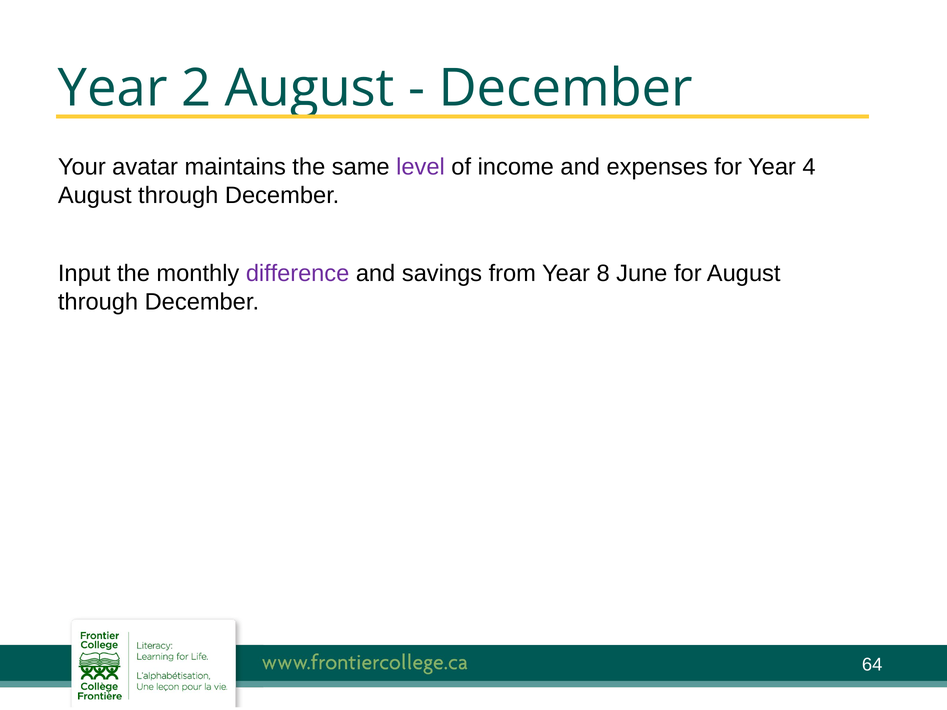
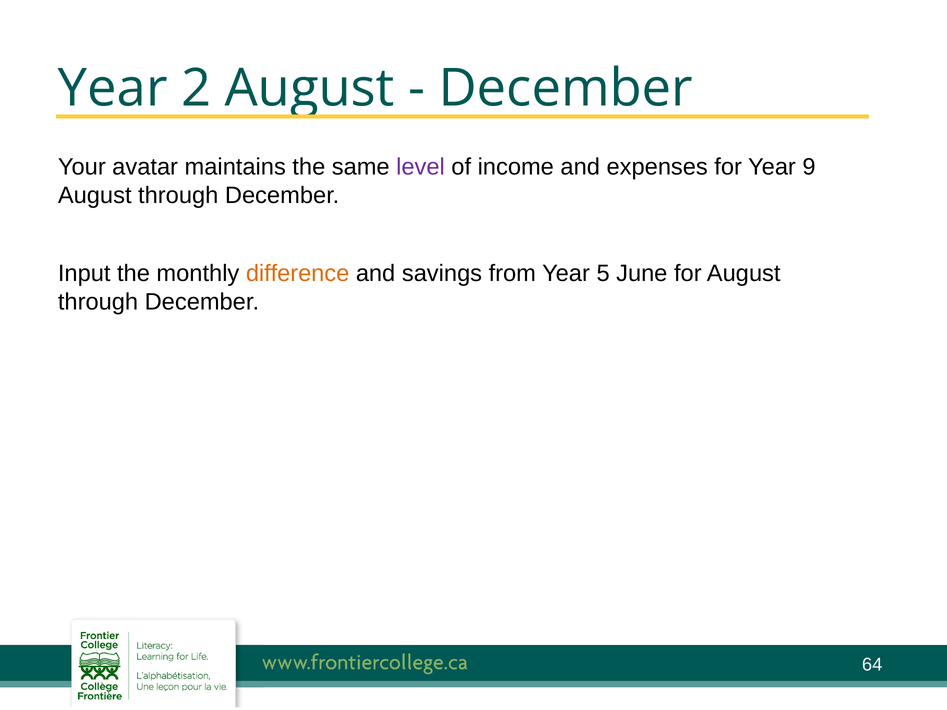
4: 4 -> 9 (809, 167)
difference colour: purple -> orange (298, 273)
8: 8 -> 5 (603, 273)
